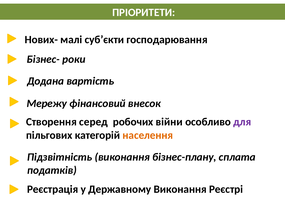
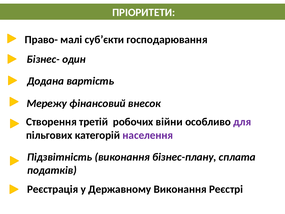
Нових-: Нових- -> Право- (41, 40)
роки: роки -> один (74, 59)
серед: серед -> третій (94, 122)
населення colour: orange -> purple (148, 135)
